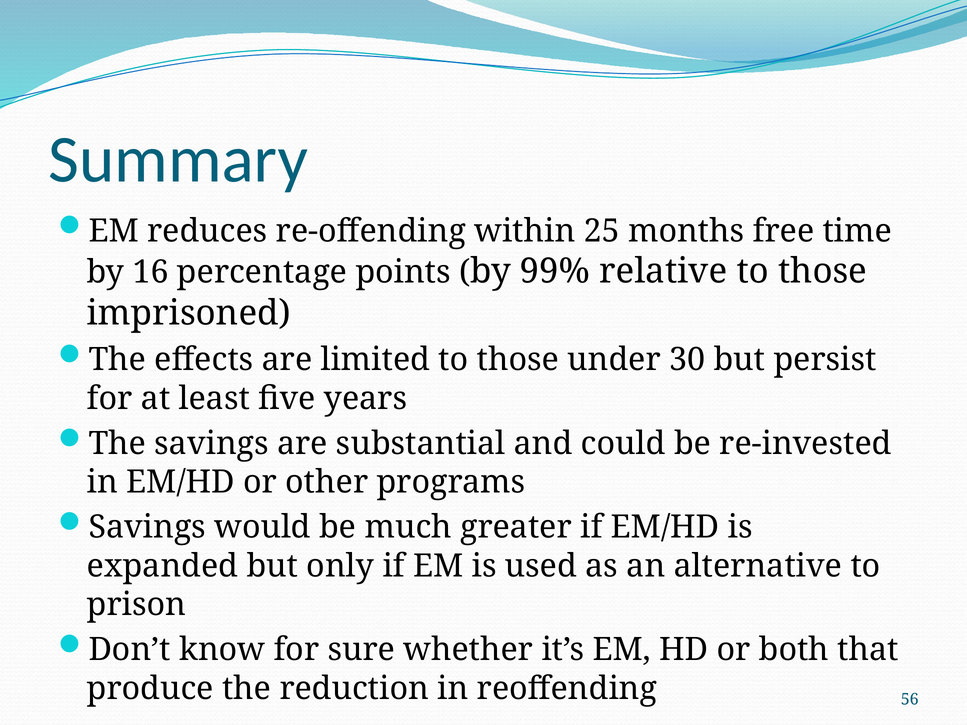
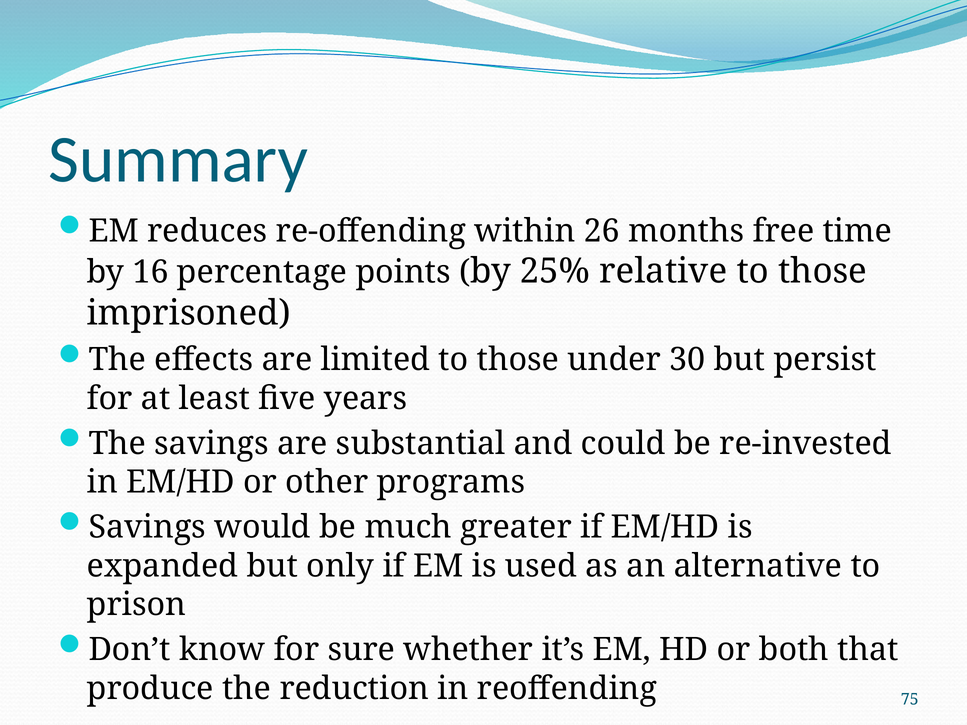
25: 25 -> 26 (602, 231)
99%: 99% -> 25% (555, 272)
56: 56 -> 75 (910, 700)
